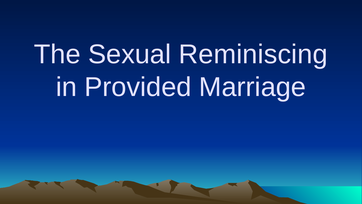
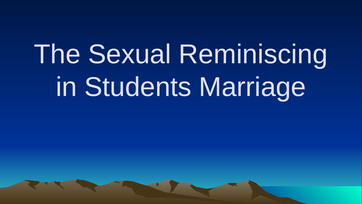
Provided: Provided -> Students (138, 87)
